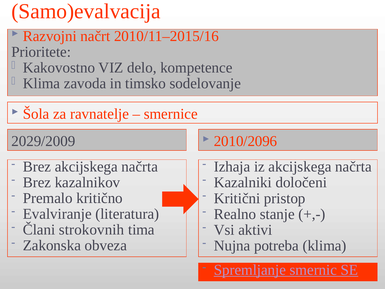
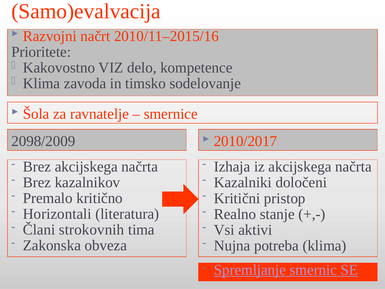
2029/2009: 2029/2009 -> 2098/2009 (43, 141)
2010/2096: 2010/2096 -> 2010/2017 (246, 141)
Evalviranje: Evalviranje -> Horizontali (57, 214)
